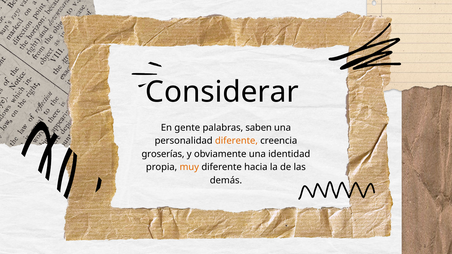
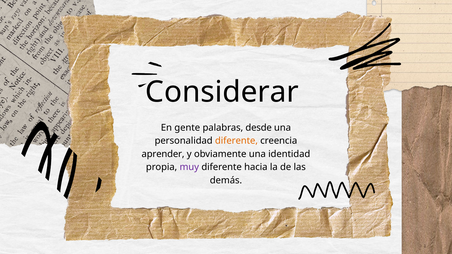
saben: saben -> desde (259, 128)
groserías: groserías -> aprender (163, 154)
muy colour: orange -> purple (189, 167)
